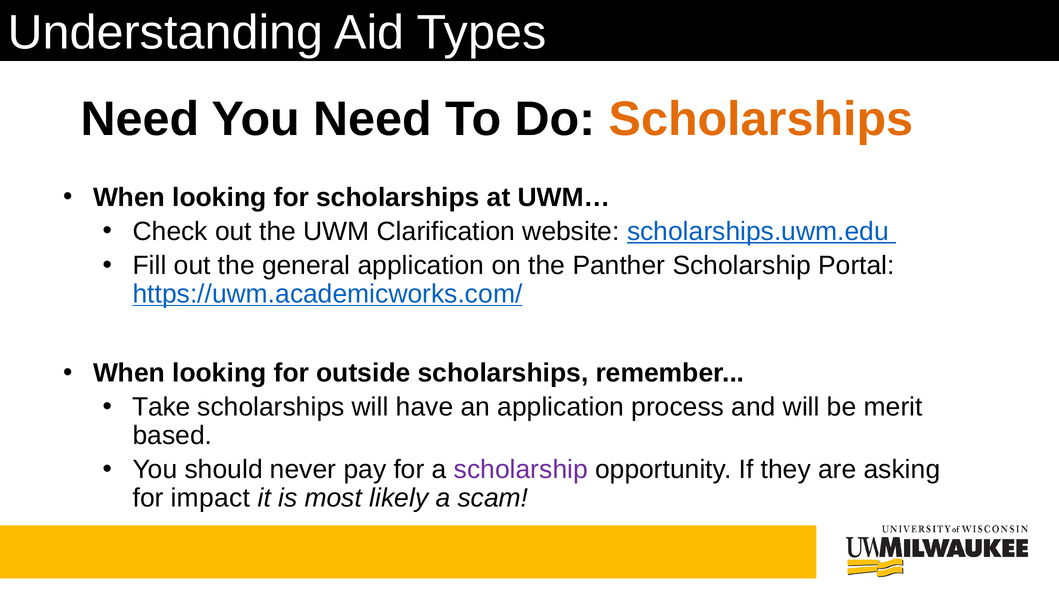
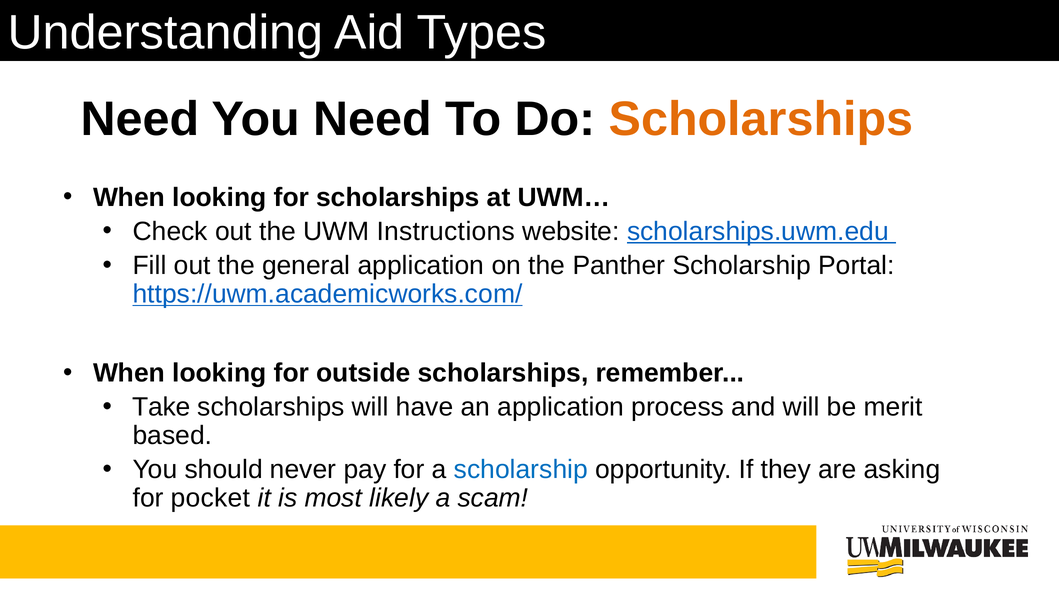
Clarification: Clarification -> Instructions (446, 232)
scholarship colour: purple -> blue (521, 470)
impact: impact -> pocket (210, 499)
